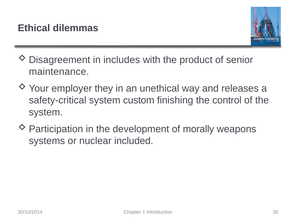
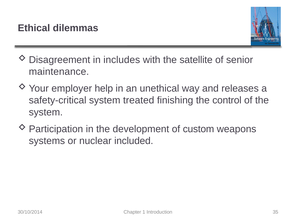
product: product -> satellite (196, 60)
they: they -> help (104, 88)
custom: custom -> treated (139, 100)
morally: morally -> custom (199, 129)
